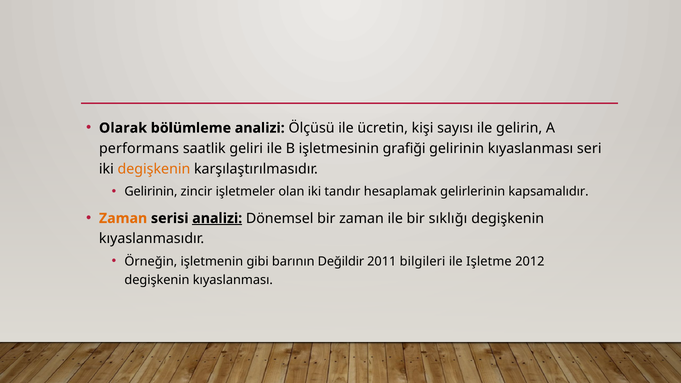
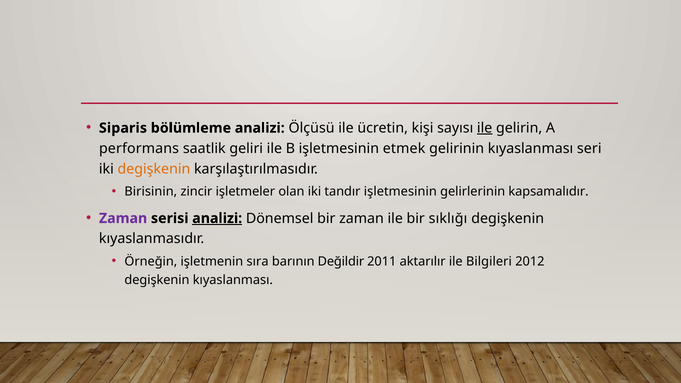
Olarak: Olarak -> Siparis (123, 128)
ile underline: none -> present (485, 128)
grafiği: grafiği -> etmek (404, 148)
Gelirinin: Gelirinin -> Birisinin (151, 192)
tandır hesaplamak: hesaplamak -> işletmesinin (400, 192)
Zaman colour: orange -> purple (123, 218)
gibi: gibi -> sıra (258, 261)
bilgileri: bilgileri -> aktarılır (423, 261)
Işletme: Işletme -> Bilgileri (489, 261)
